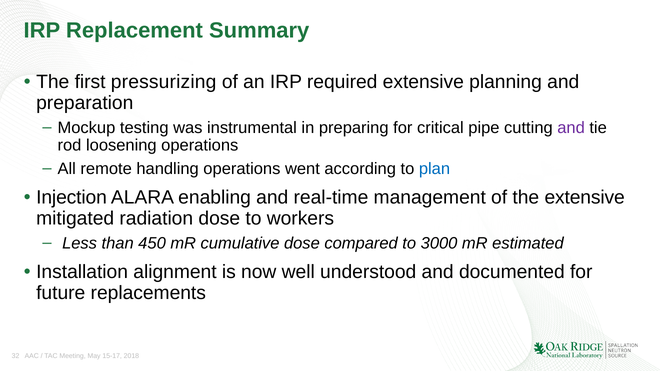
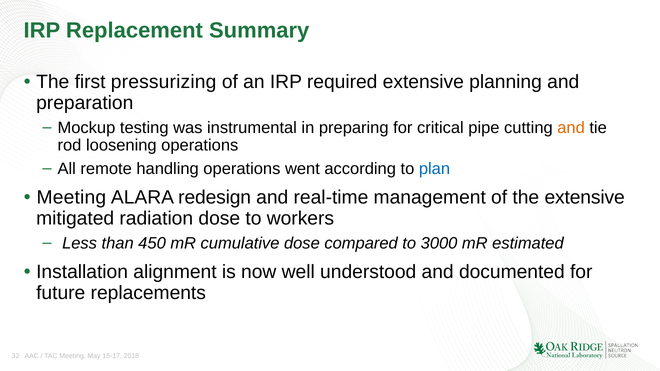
and colour: purple -> orange (571, 128)
Injection: Injection -> Meeting (71, 198)
enabling: enabling -> redesign (215, 198)
